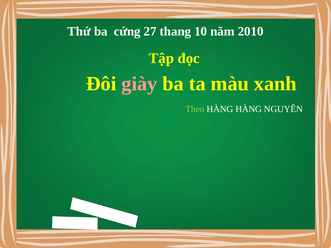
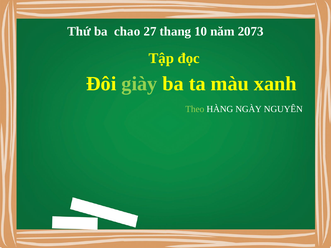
cứng: cứng -> chao (127, 32)
2010: 2010 -> 2073 (251, 32)
giày colour: pink -> light green (139, 84)
HÀNG HÀNG: HÀNG -> NGÀY (249, 109)
